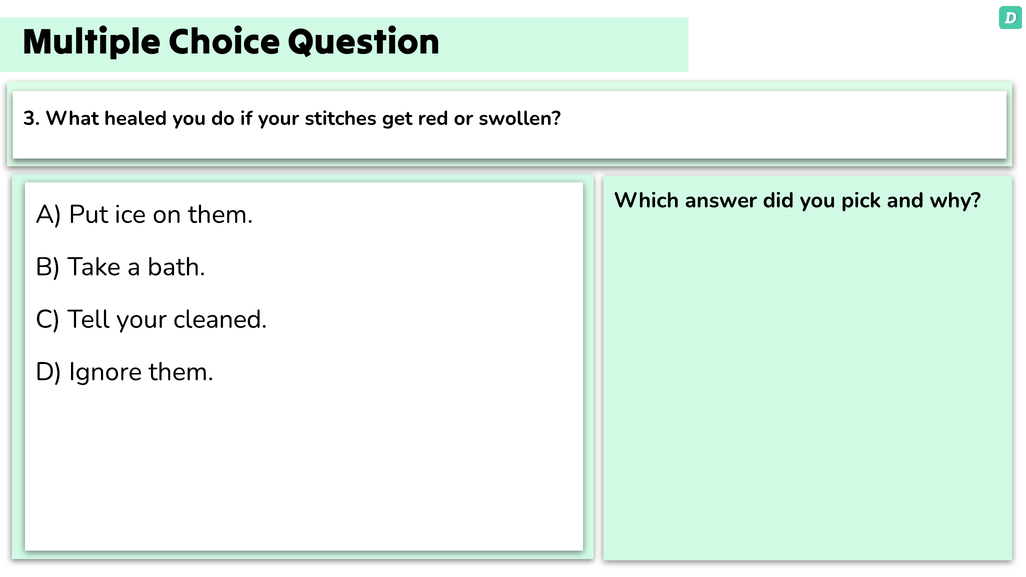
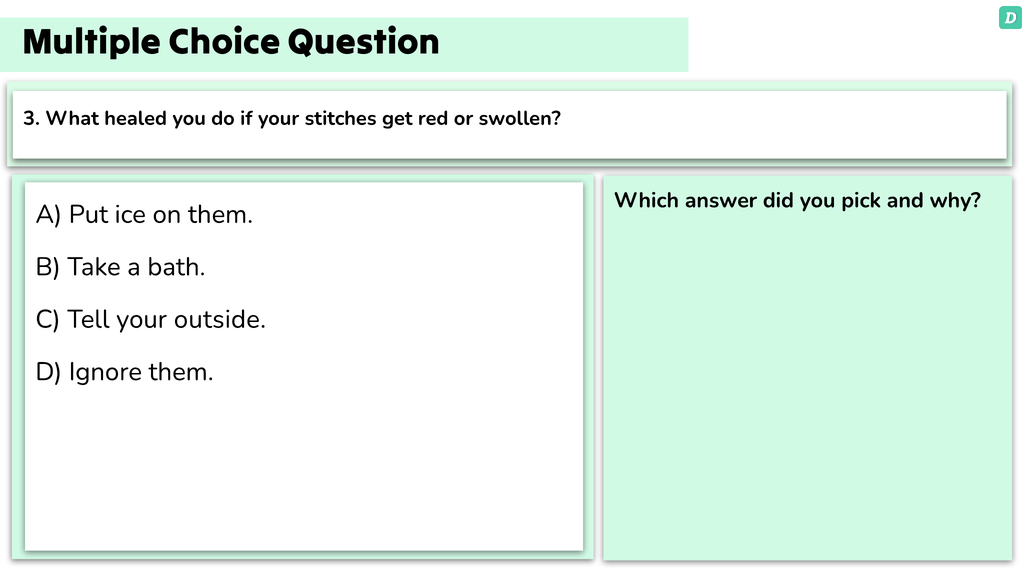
cleaned: cleaned -> outside (220, 319)
